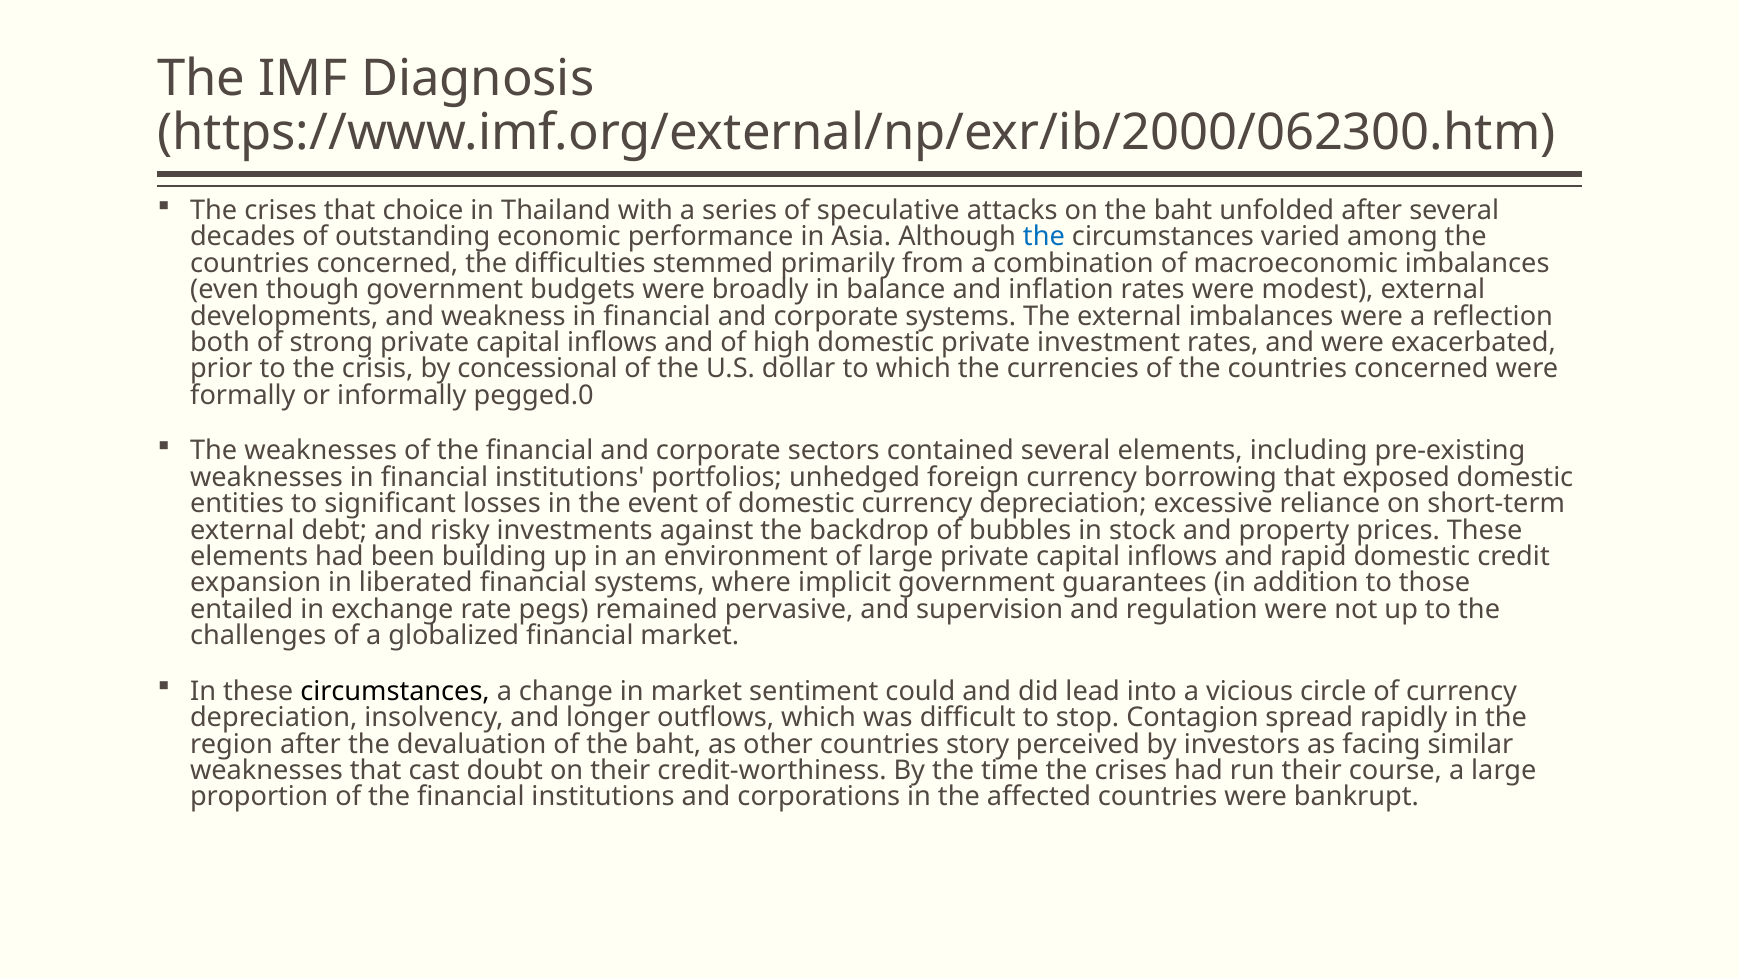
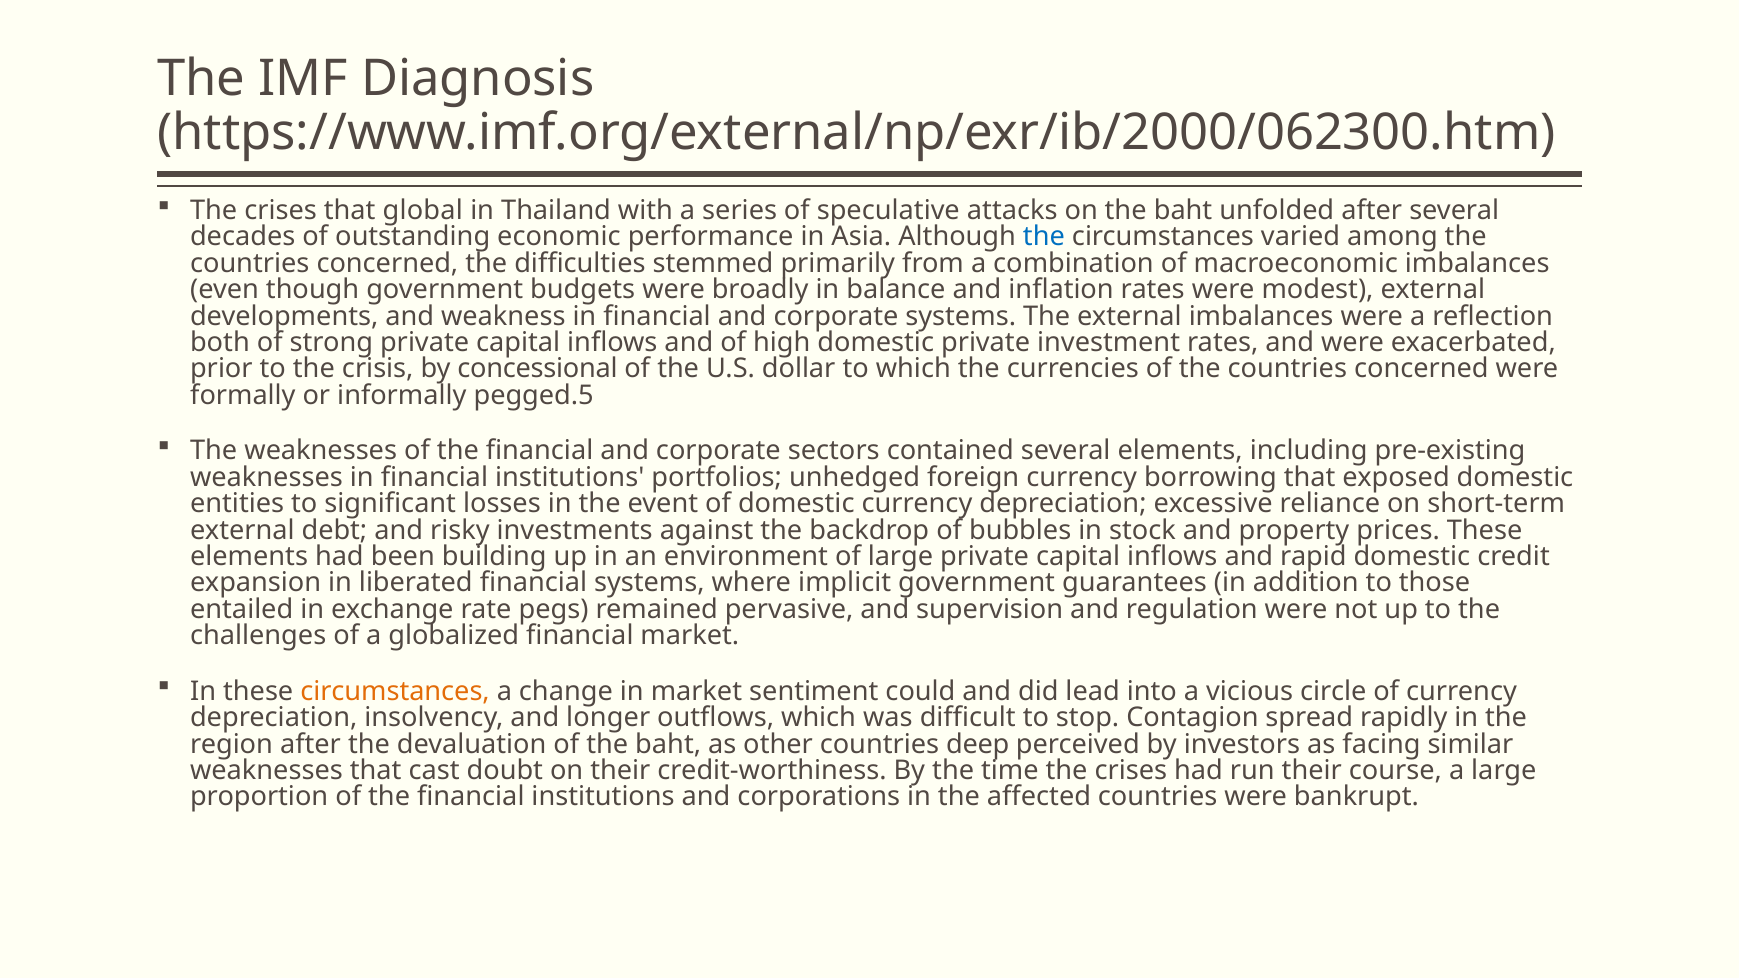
choice: choice -> global (423, 211)
pegged.0: pegged.0 -> pegged.5 (534, 395)
circumstances colour: black -> orange (395, 692)
story: story -> deep (978, 744)
